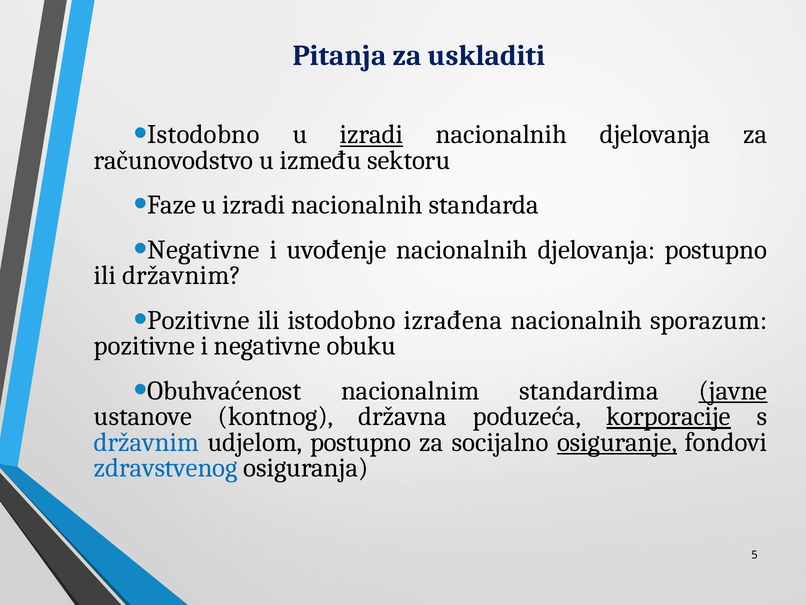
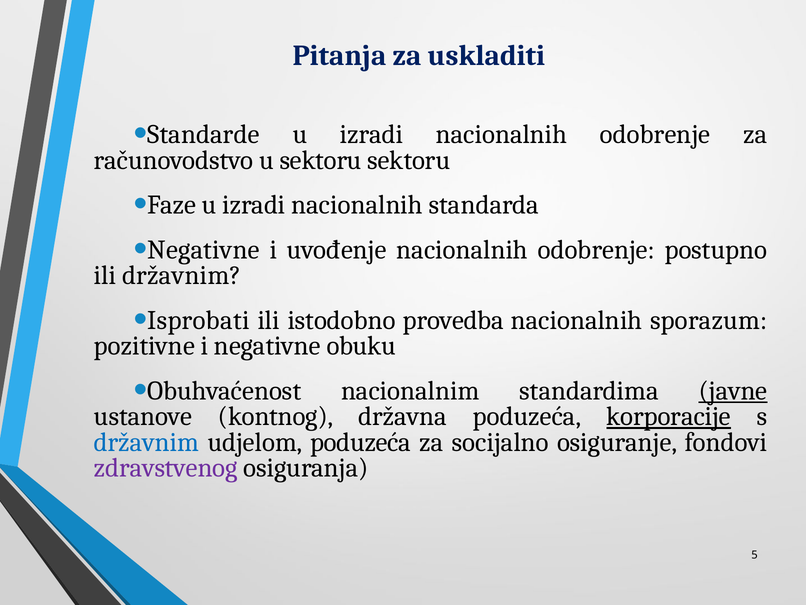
Istodobno: Istodobno -> Standarde (203, 134)
izradi underline: present -> none (372, 134)
djelovanja: djelovanja -> odobrenje (655, 134)
u između: između -> sektoru (321, 160)
uvođenje nacionalnih djelovanja: djelovanja -> odobrenje (596, 249)
Pozitivne: Pozitivne -> Isprobati (198, 320)
izrađena: izrađena -> provedba (453, 320)
udjelom postupno: postupno -> poduzeća (361, 442)
osiguranje underline: present -> none (617, 442)
zdravstvenog colour: blue -> purple (166, 468)
